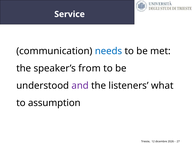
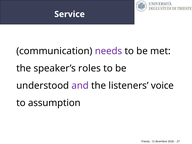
needs colour: blue -> purple (109, 51)
from: from -> roles (90, 68)
what: what -> voice (162, 86)
